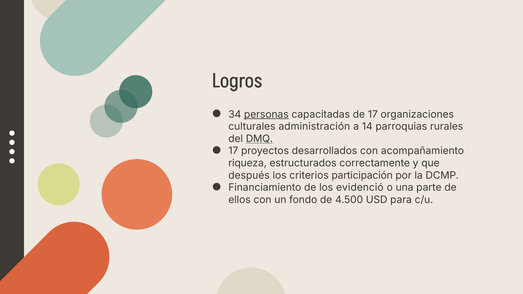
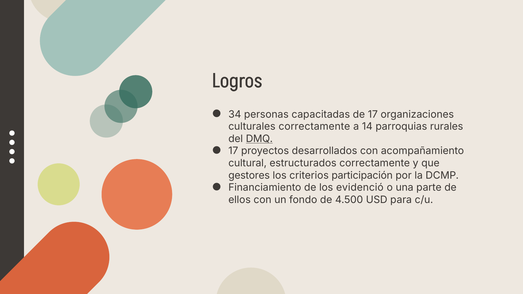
personas underline: present -> none (266, 114)
culturales administración: administración -> correctamente (314, 127)
riqueza: riqueza -> cultural (248, 163)
después: después -> gestores (249, 175)
